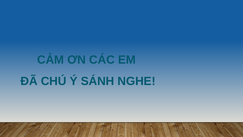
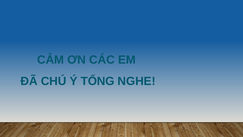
SÁNH: SÁNH -> TỔNG (98, 81)
